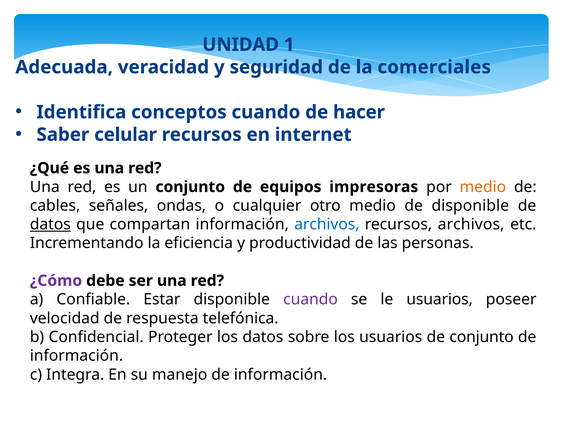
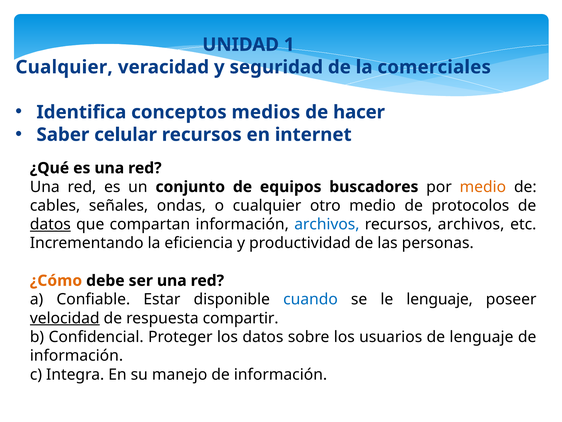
Adecuada: Adecuada -> Cualquier (64, 67)
conceptos cuando: cuando -> medios (266, 112)
impresoras: impresoras -> buscadores (374, 187)
de disponible: disponible -> protocolos (470, 205)
¿Cómo colour: purple -> orange (56, 280)
cuando colour: purple -> blue (311, 299)
le usuarios: usuarios -> lenguaje (440, 299)
velocidad underline: none -> present (65, 318)
telefónica: telefónica -> compartir (241, 318)
de conjunto: conjunto -> lenguaje (481, 337)
